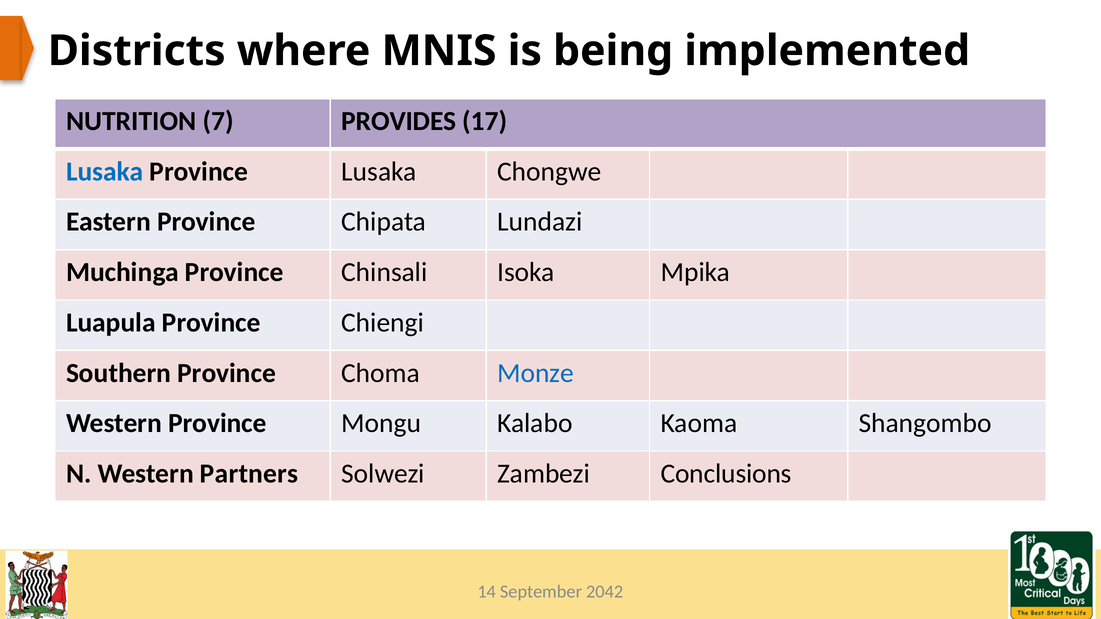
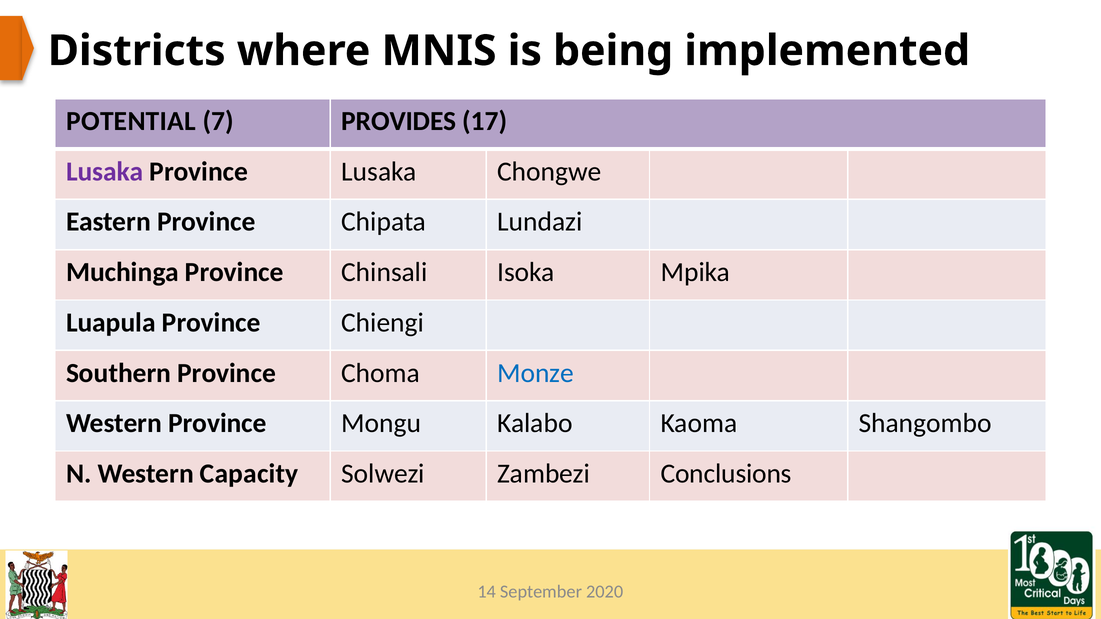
NUTRITION: NUTRITION -> POTENTIAL (131, 121)
Lusaka colour: blue -> purple (105, 172)
Partners: Partners -> Capacity (249, 474)
2042: 2042 -> 2020 (605, 592)
